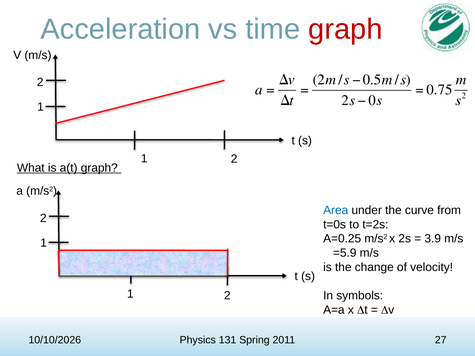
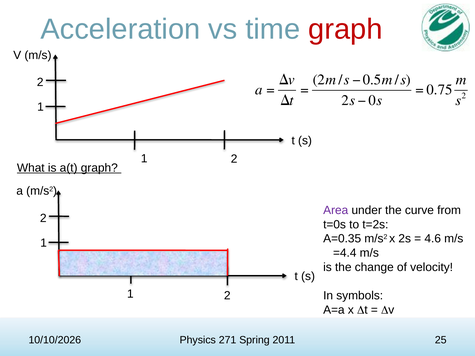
Area colour: blue -> purple (336, 210)
A=0.25: A=0.25 -> A=0.35 (342, 239)
3.9: 3.9 -> 4.6 (433, 239)
=5.9: =5.9 -> =4.4 (345, 253)
131: 131 -> 271 (228, 340)
27: 27 -> 25 (441, 340)
